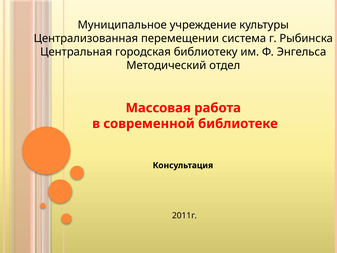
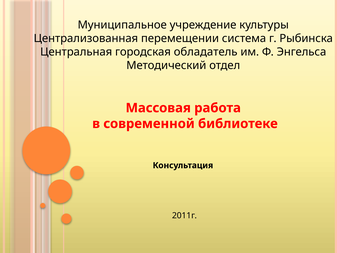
библиотеку: библиотеку -> обладатель (206, 52)
